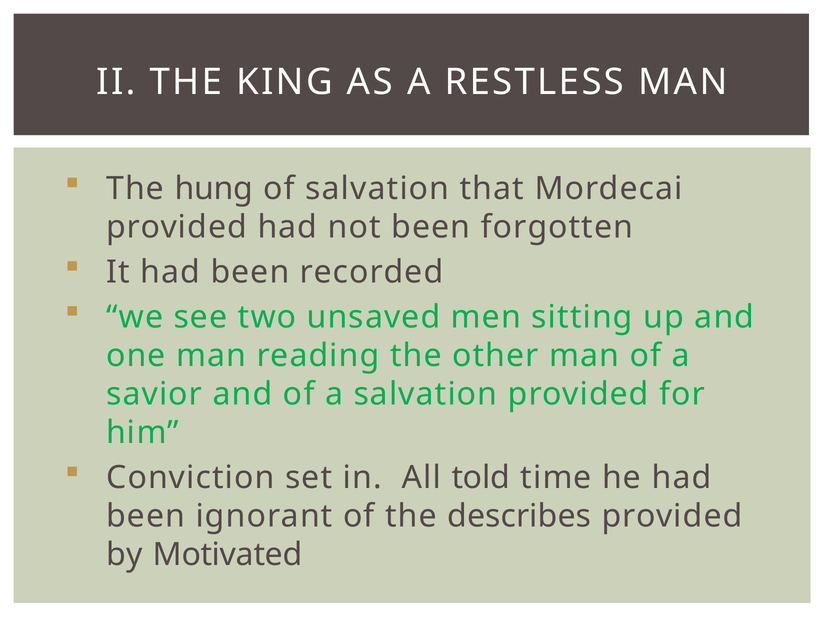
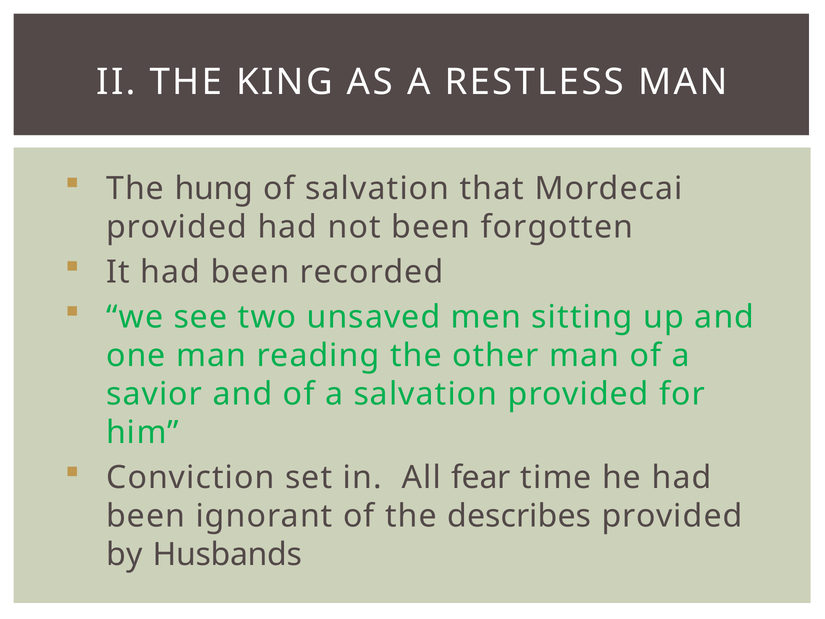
told: told -> fear (481, 478)
Motivated: Motivated -> Husbands (228, 555)
